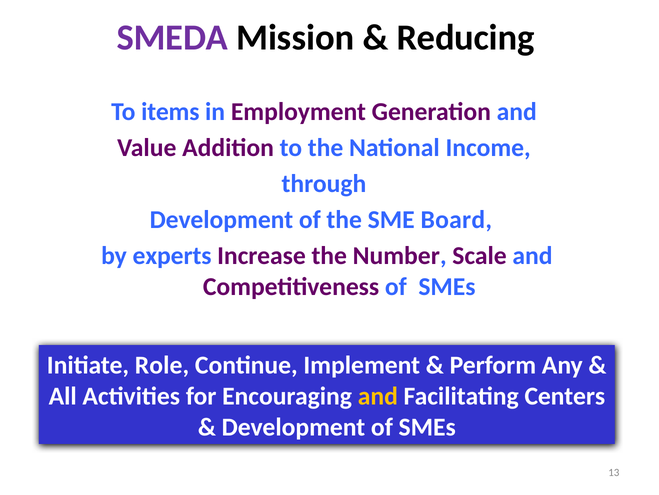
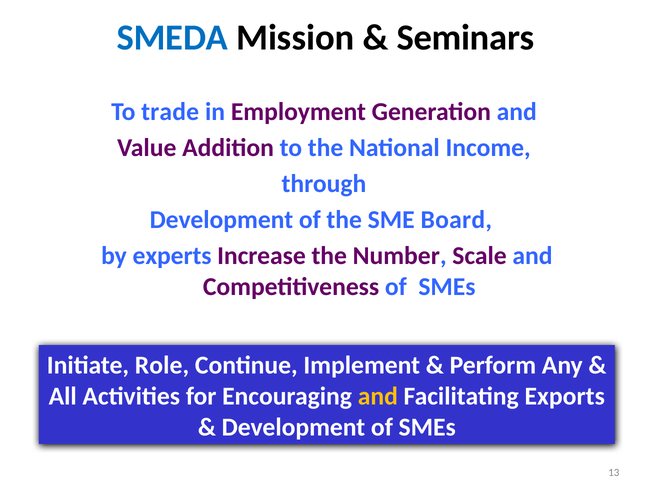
SMEDA colour: purple -> blue (172, 38)
Reducing: Reducing -> Seminars (465, 38)
items: items -> trade (170, 112)
Centers: Centers -> Exports (565, 396)
